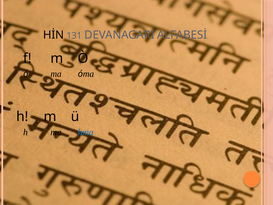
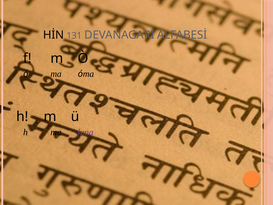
hma colour: blue -> purple (86, 132)
